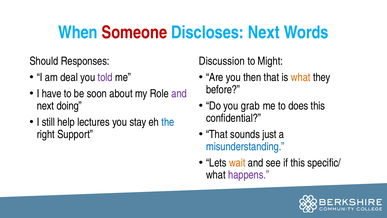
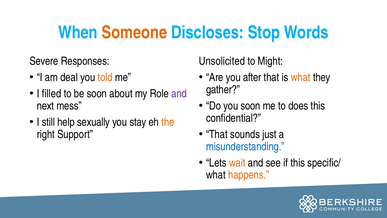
Someone colour: red -> orange (134, 33)
Discloses Next: Next -> Stop (264, 33)
Should: Should -> Severe (44, 61)
Discussion: Discussion -> Unsolicited (222, 61)
told colour: purple -> orange (105, 77)
then: then -> after (252, 77)
before: before -> gather (223, 89)
have: have -> filled (52, 94)
you grab: grab -> soon (251, 106)
doing: doing -> mess (69, 106)
lectures: lectures -> sexually (94, 122)
the colour: blue -> orange (168, 122)
happens colour: purple -> orange (249, 175)
